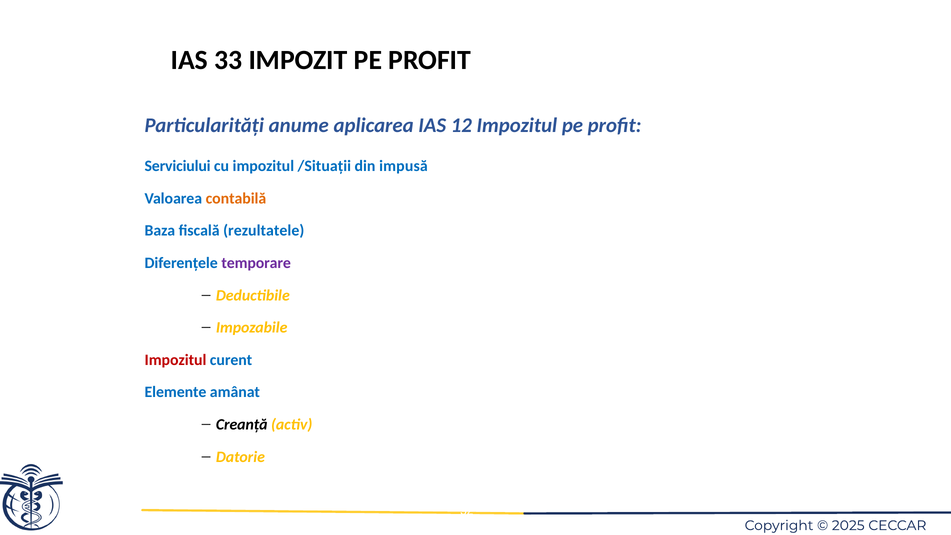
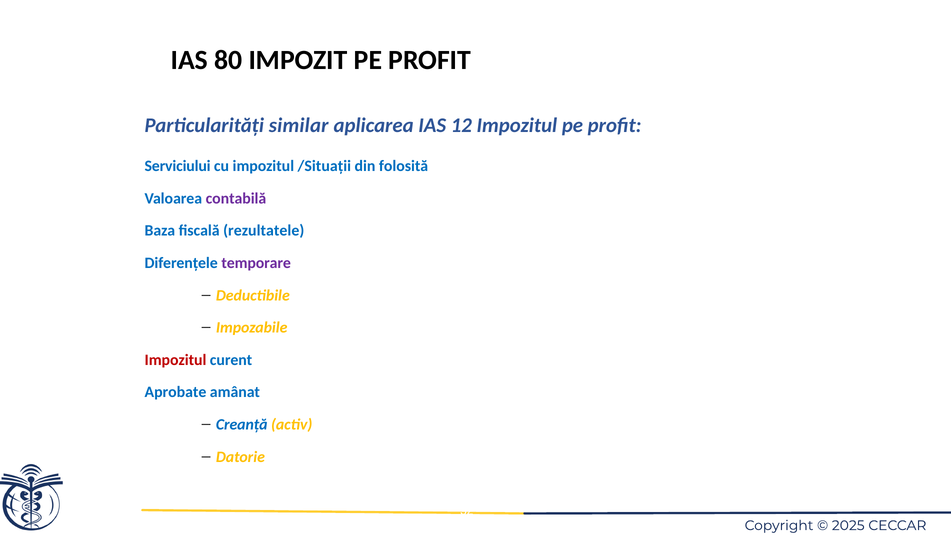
33: 33 -> 80 (228, 60)
anume: anume -> similar (299, 125)
impusă: impusă -> folosită (404, 166)
contabilă colour: orange -> purple (236, 198)
Elemente: Elemente -> Aprobate (175, 392)
Creanță colour: black -> blue (242, 424)
